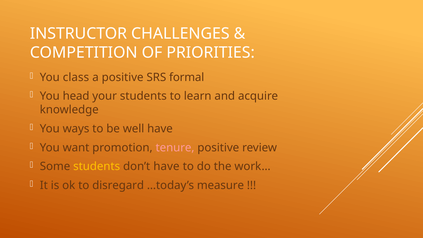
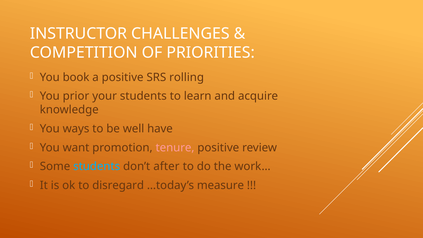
class: class -> book (76, 77)
formal: formal -> rolling (187, 77)
head: head -> prior (76, 96)
students colour: yellow -> light blue (97, 166)
don’t have: have -> after (166, 166)
